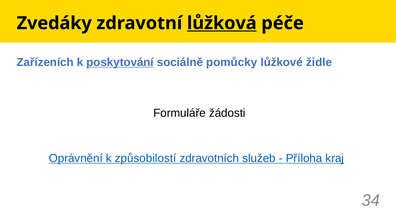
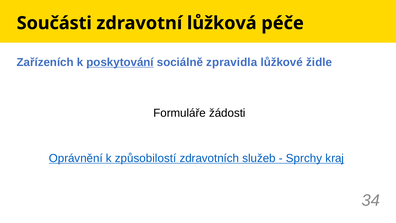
Zvedáky: Zvedáky -> Součásti (54, 23)
lůžková underline: present -> none (222, 23)
pomůcky: pomůcky -> zpravidla (232, 62)
Příloha: Příloha -> Sprchy (304, 158)
